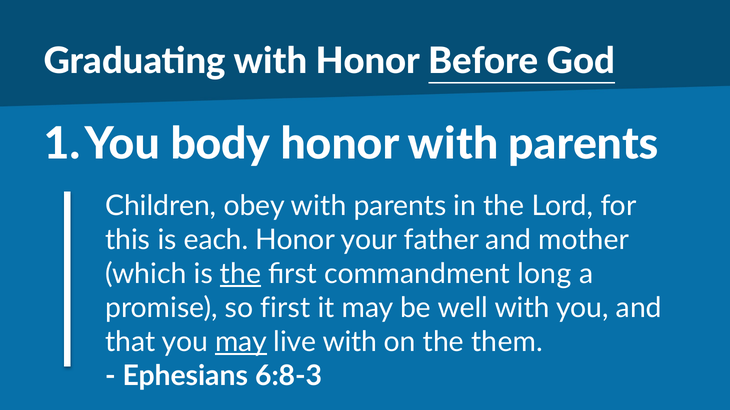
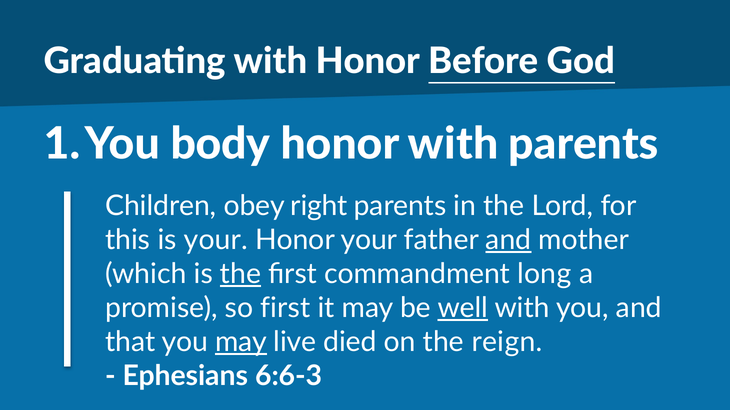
obey with: with -> right (319, 206)
is each: each -> your (216, 240)
and underline: none -> present (508, 240)
well underline: none -> present (463, 308)
live with: with -> died (350, 342)
them: them -> reign (507, 342)
6:8-3: 6:8-3 -> 6:6-3 (289, 376)
